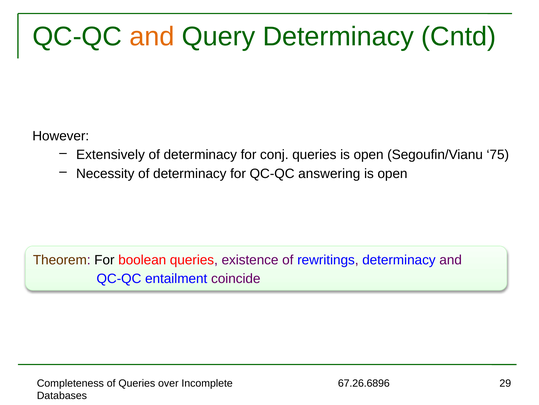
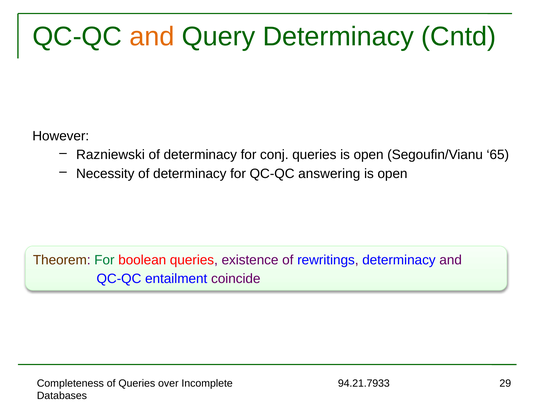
Extensively: Extensively -> Razniewski (110, 155)
75: 75 -> 65 (498, 155)
For colour: black -> green (104, 259)
67.26.6896: 67.26.6896 -> 94.21.7933 (364, 383)
